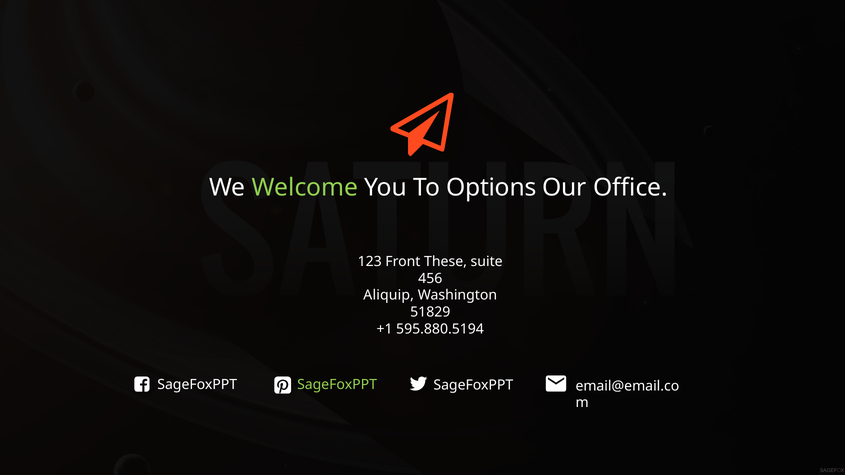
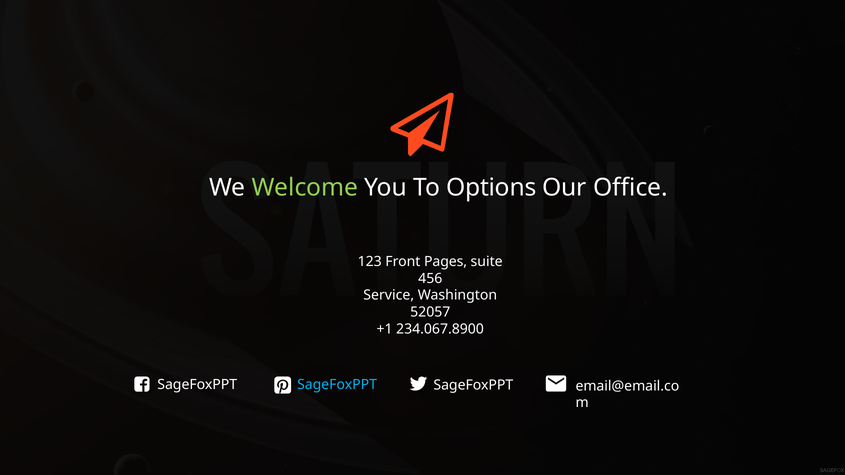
These: These -> Pages (446, 262)
Aliquip: Aliquip -> Service (389, 295)
51829: 51829 -> 52057 (430, 312)
595.880.5194: 595.880.5194 -> 234.067.8900 (440, 329)
SageFoxPPT colour: light green -> light blue (337, 385)
